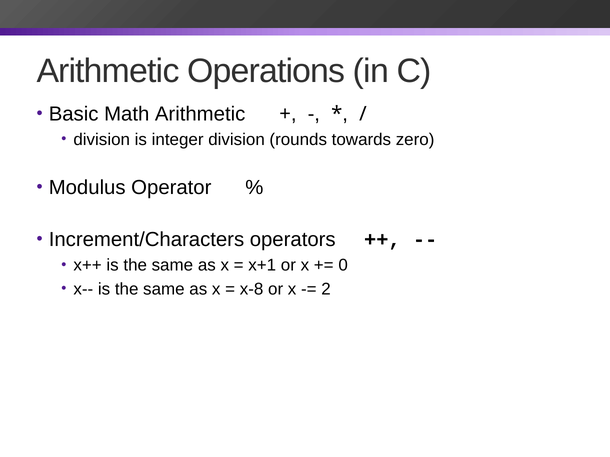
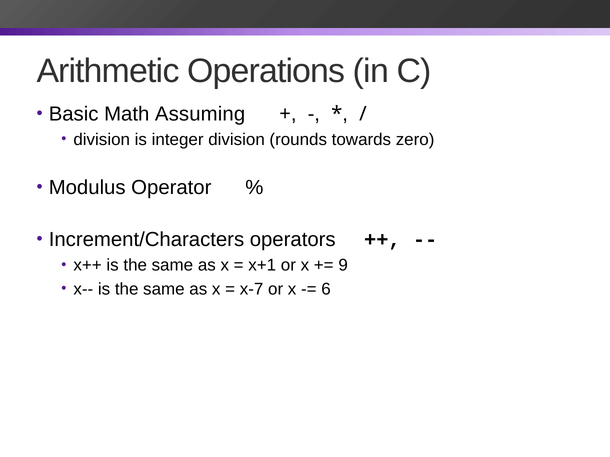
Math Arithmetic: Arithmetic -> Assuming (200, 114)
0: 0 -> 9 (343, 266)
x-8: x-8 -> x-7 (252, 289)
2: 2 -> 6 (326, 289)
